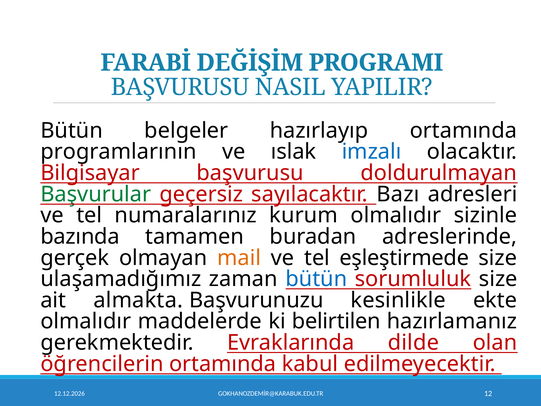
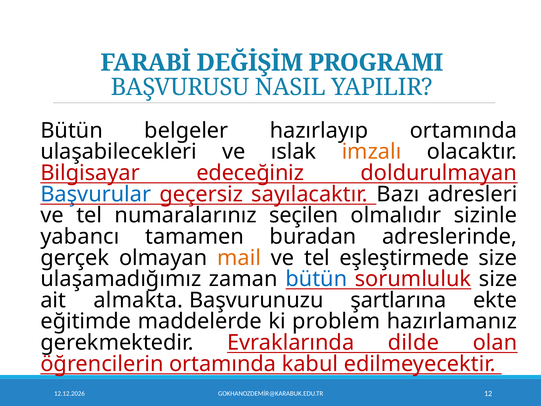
programlarının: programlarının -> ulaşabilecekleri (119, 152)
imzalı colour: blue -> orange (372, 152)
Bilgisayar başvurusu: başvurusu -> edeceğiniz (250, 173)
Başvurular colour: green -> blue (96, 194)
kurum: kurum -> seçilen (304, 215)
bazında: bazında -> yabancı (80, 236)
kesinlikle: kesinlikle -> şartlarına (398, 300)
olmalıdır: olmalıdır -> eğitimde (86, 321)
belirtilen: belirtilen -> problem (336, 321)
